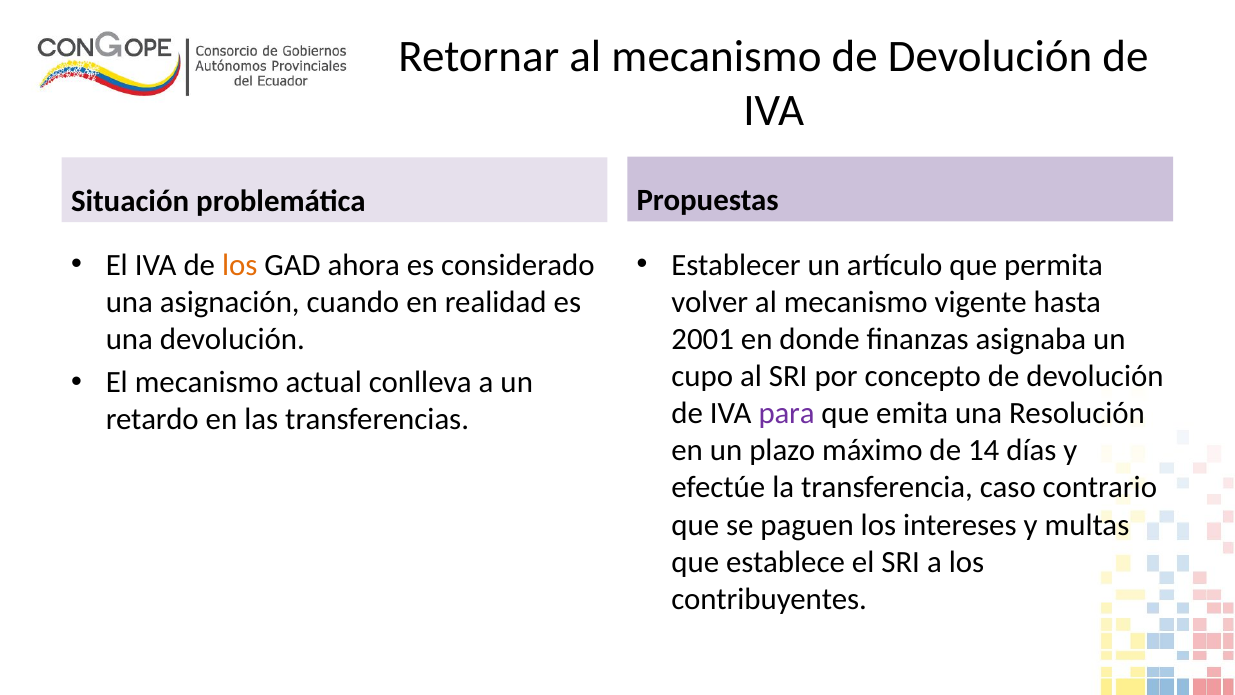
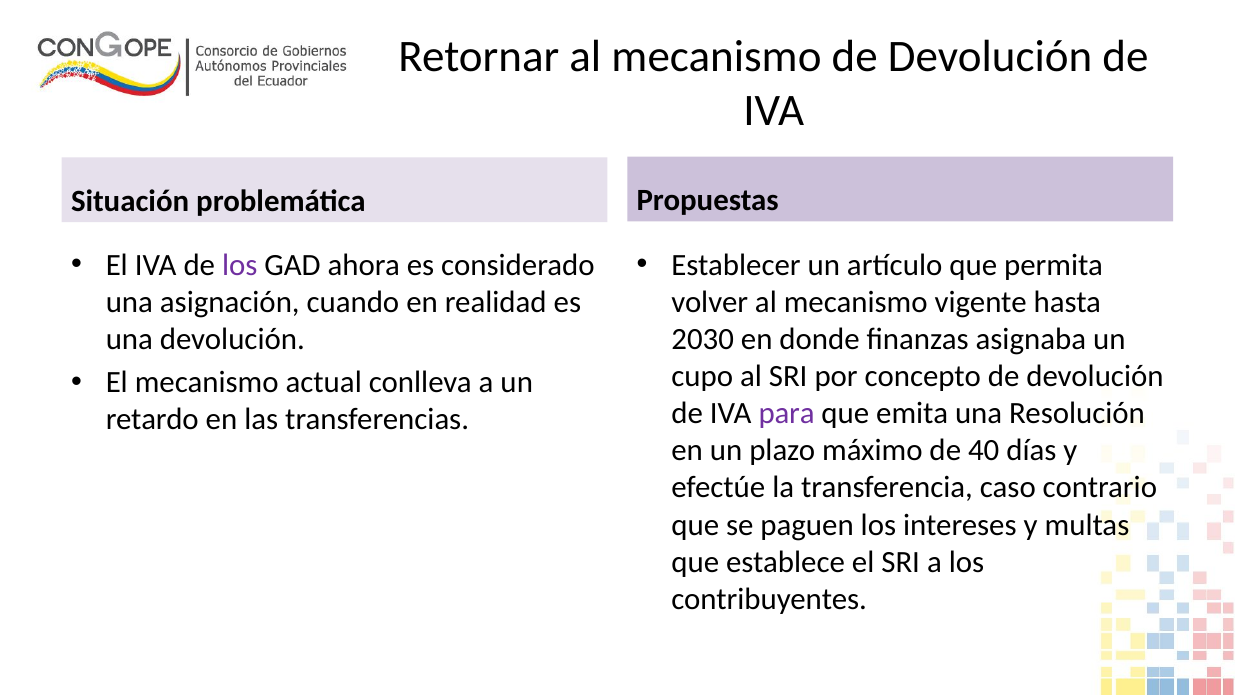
los colour: orange -> purple (240, 265)
2001: 2001 -> 2030 (703, 339)
14: 14 -> 40 (984, 450)
